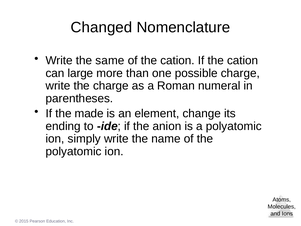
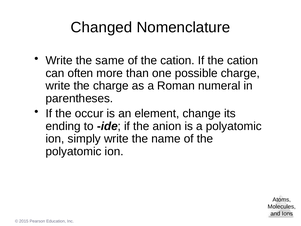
large: large -> often (80, 73)
made: made -> occur (89, 113)
